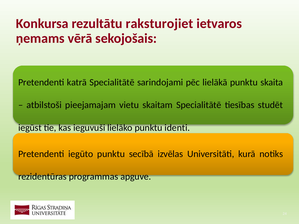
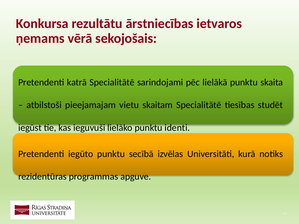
raksturojiet: raksturojiet -> ārstniecības (160, 24)
